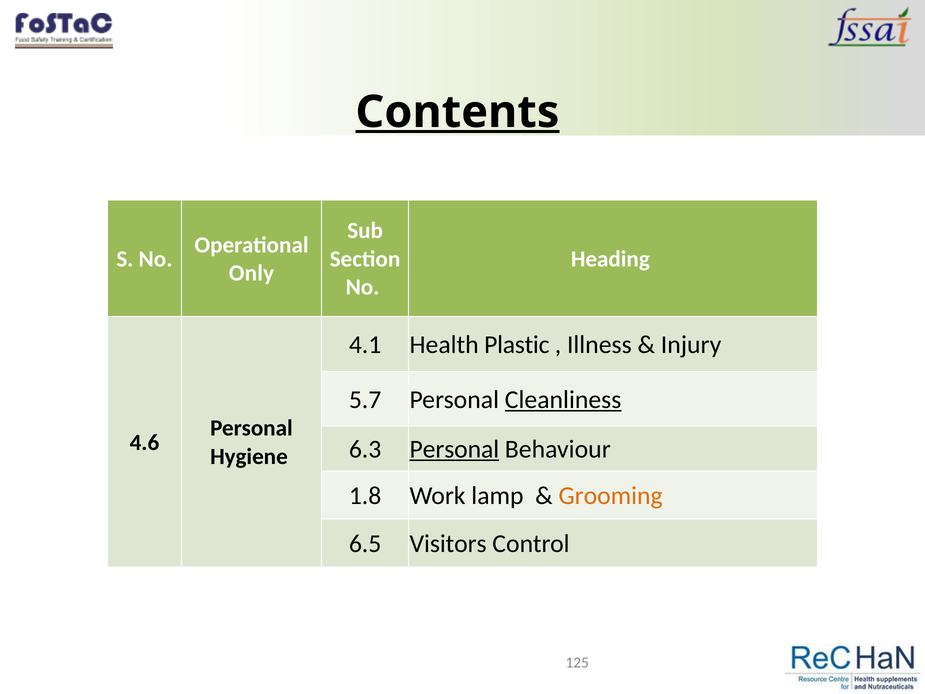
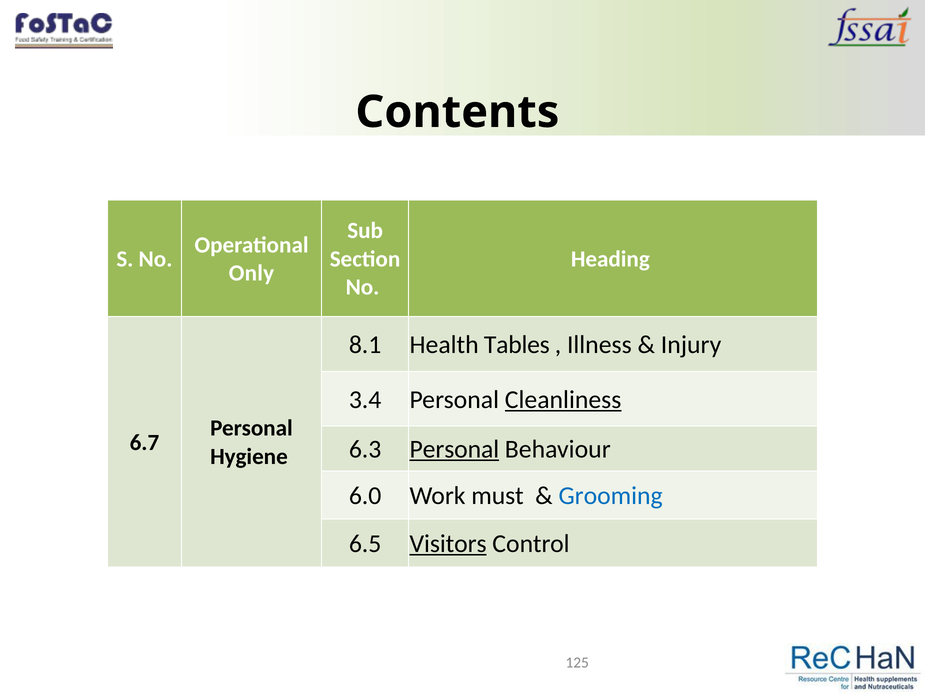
Contents underline: present -> none (457, 112)
4.1: 4.1 -> 8.1 (365, 345)
Plastic: Plastic -> Tables (517, 345)
5.7: 5.7 -> 3.4 (365, 399)
4.6: 4.6 -> 6.7 (144, 442)
1.8: 1.8 -> 6.0 (365, 496)
lamp: lamp -> must (498, 496)
Grooming colour: orange -> blue (611, 496)
Visitors underline: none -> present (448, 543)
